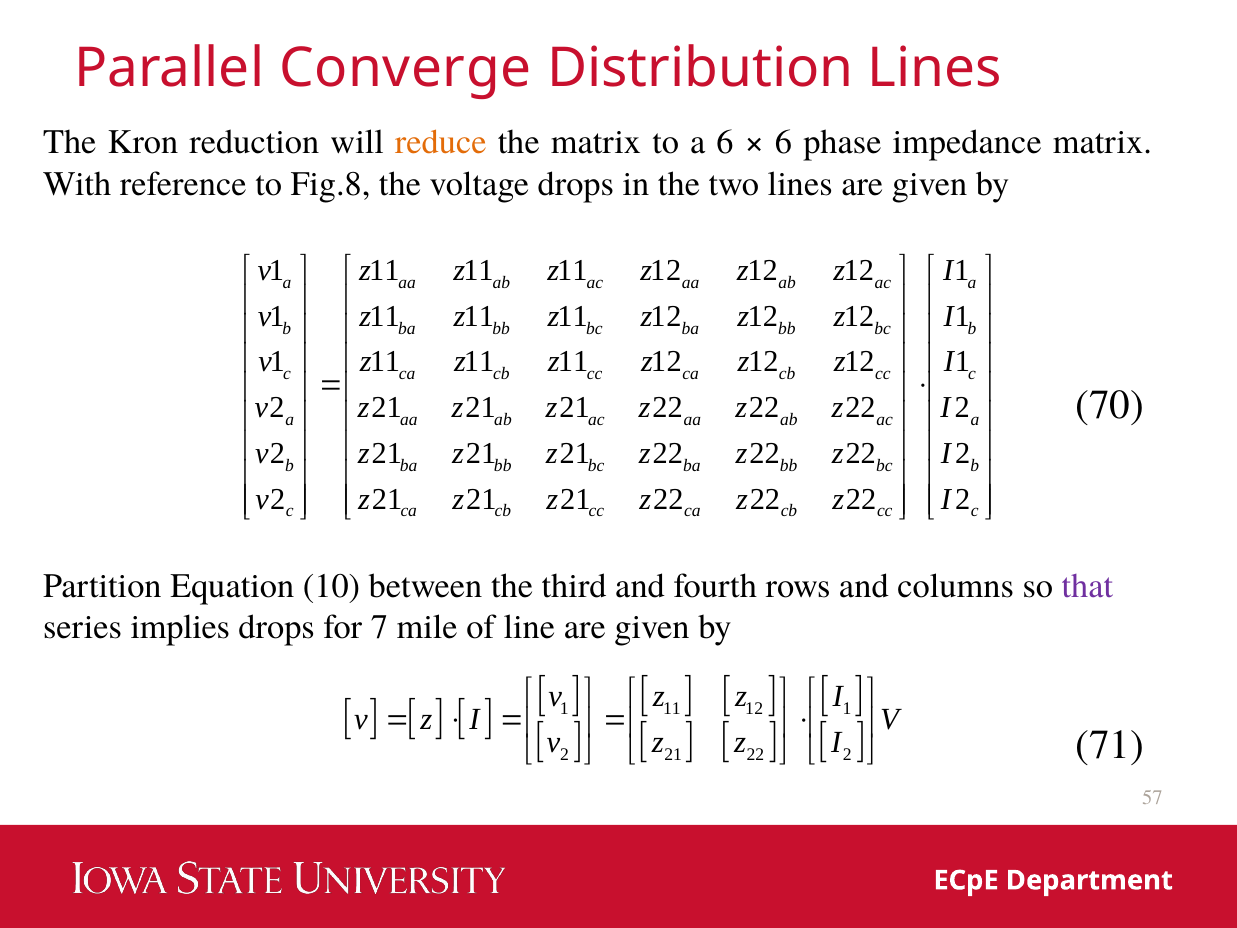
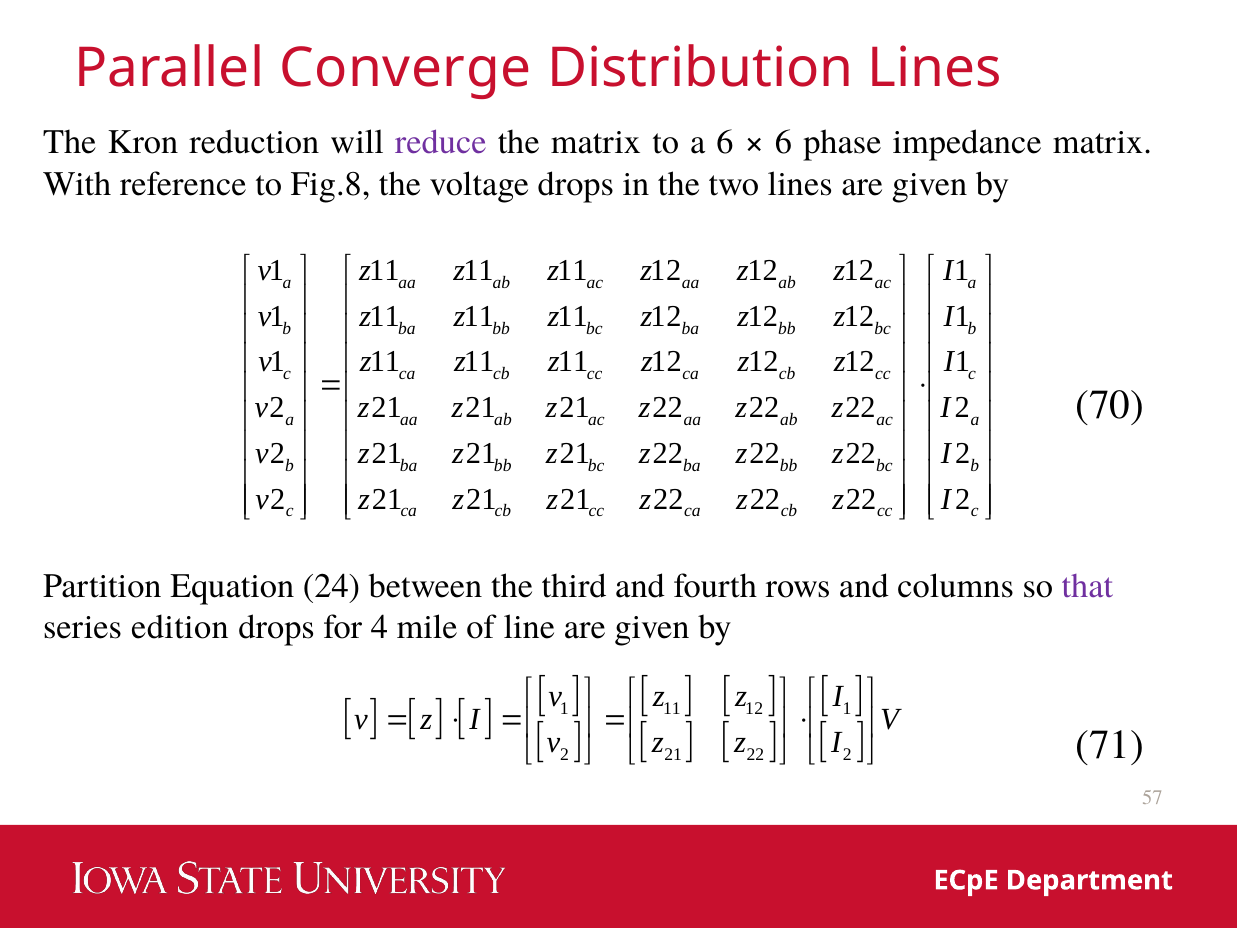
reduce colour: orange -> purple (441, 142)
10: 10 -> 24 (332, 586)
implies: implies -> edition (180, 627)
7: 7 -> 4 (379, 627)
